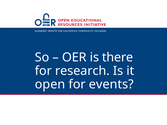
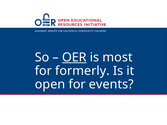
OER underline: none -> present (74, 57)
there: there -> most (117, 57)
research: research -> formerly (82, 71)
